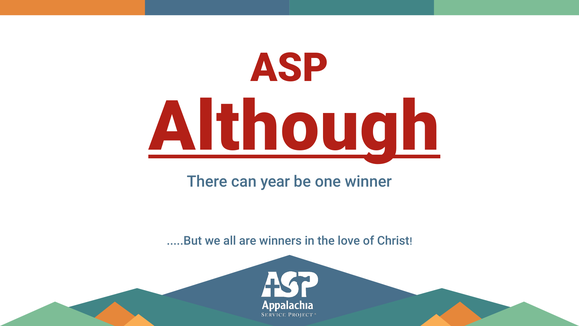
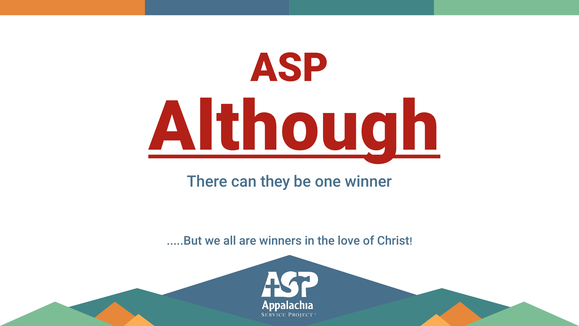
year: year -> they (275, 182)
